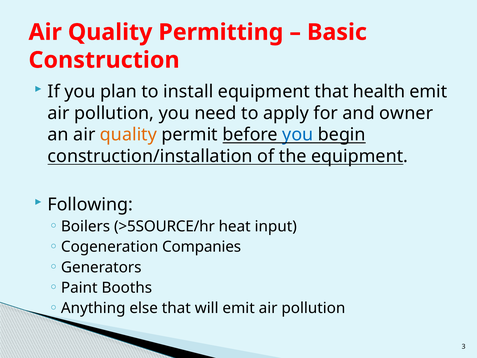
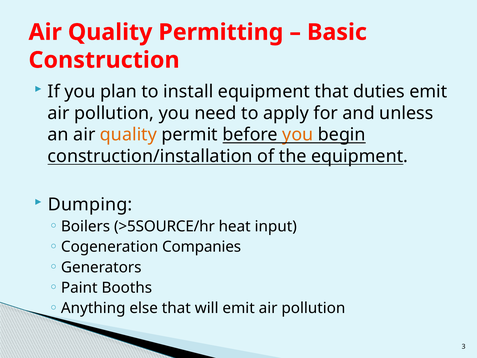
health: health -> duties (379, 92)
owner: owner -> unless (406, 113)
you colour: blue -> orange (298, 135)
Following: Following -> Dumping (90, 204)
